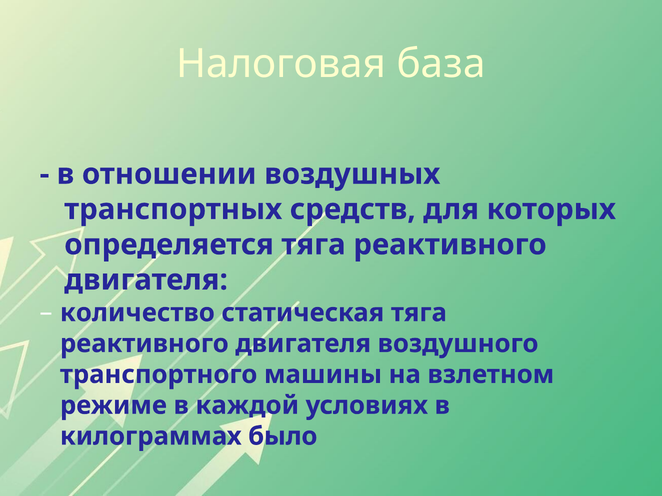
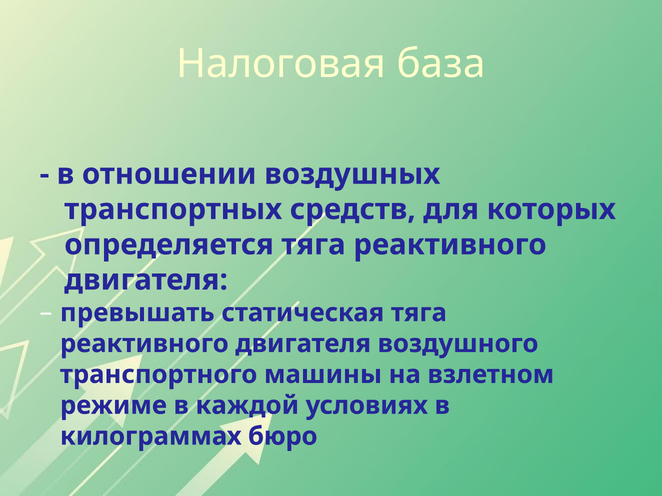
количество: количество -> превышать (137, 313)
было: было -> бюро (283, 437)
